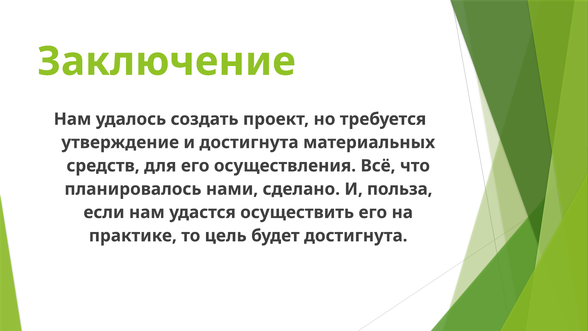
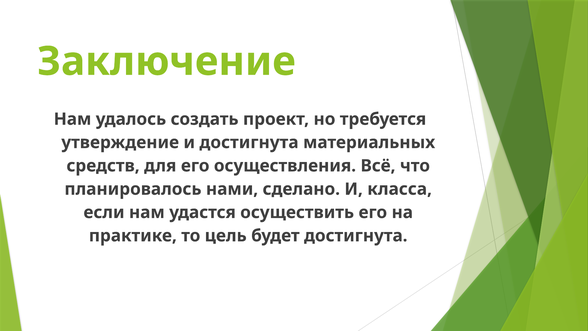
польза: польза -> класса (400, 189)
